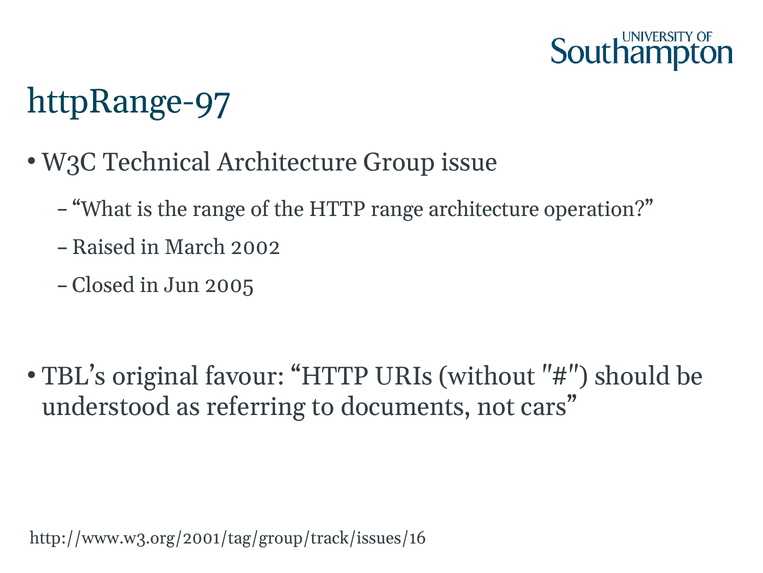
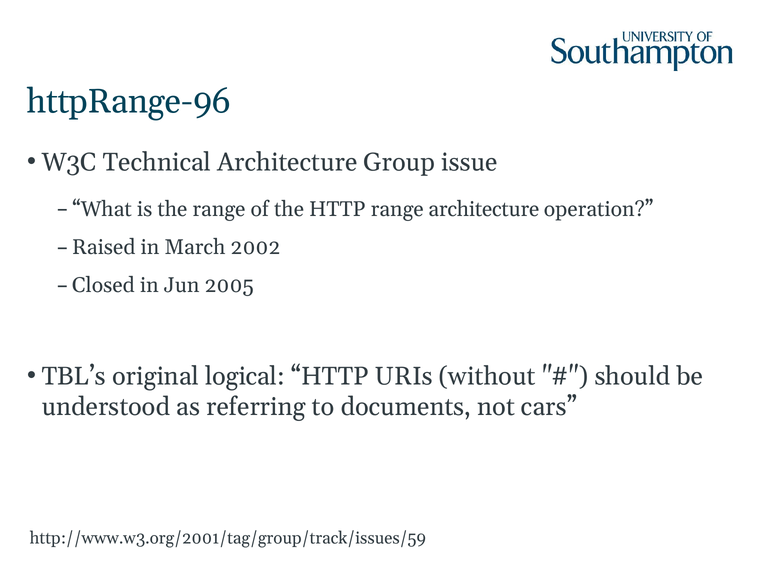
httpRange-97: httpRange-97 -> httpRange-96 (129, 102)
favour: favour -> logical (245, 376)
http://www.w3.org/2001/tag/group/track/issues/16: http://www.w3.org/2001/tag/group/track/issues/16 -> http://www.w3.org/2001/tag/group/track/issues/59 (228, 537)
